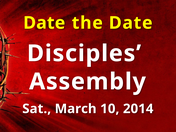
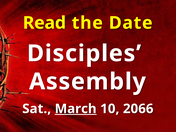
Date: Date -> Read (44, 23)
March underline: none -> present (76, 109)
2014: 2014 -> 2066 (138, 109)
